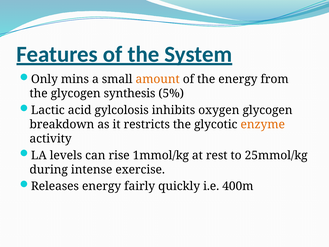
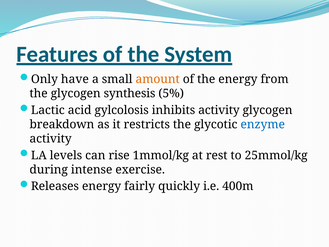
mins: mins -> have (75, 79)
inhibits oxygen: oxygen -> activity (219, 110)
enzyme colour: orange -> blue (263, 124)
